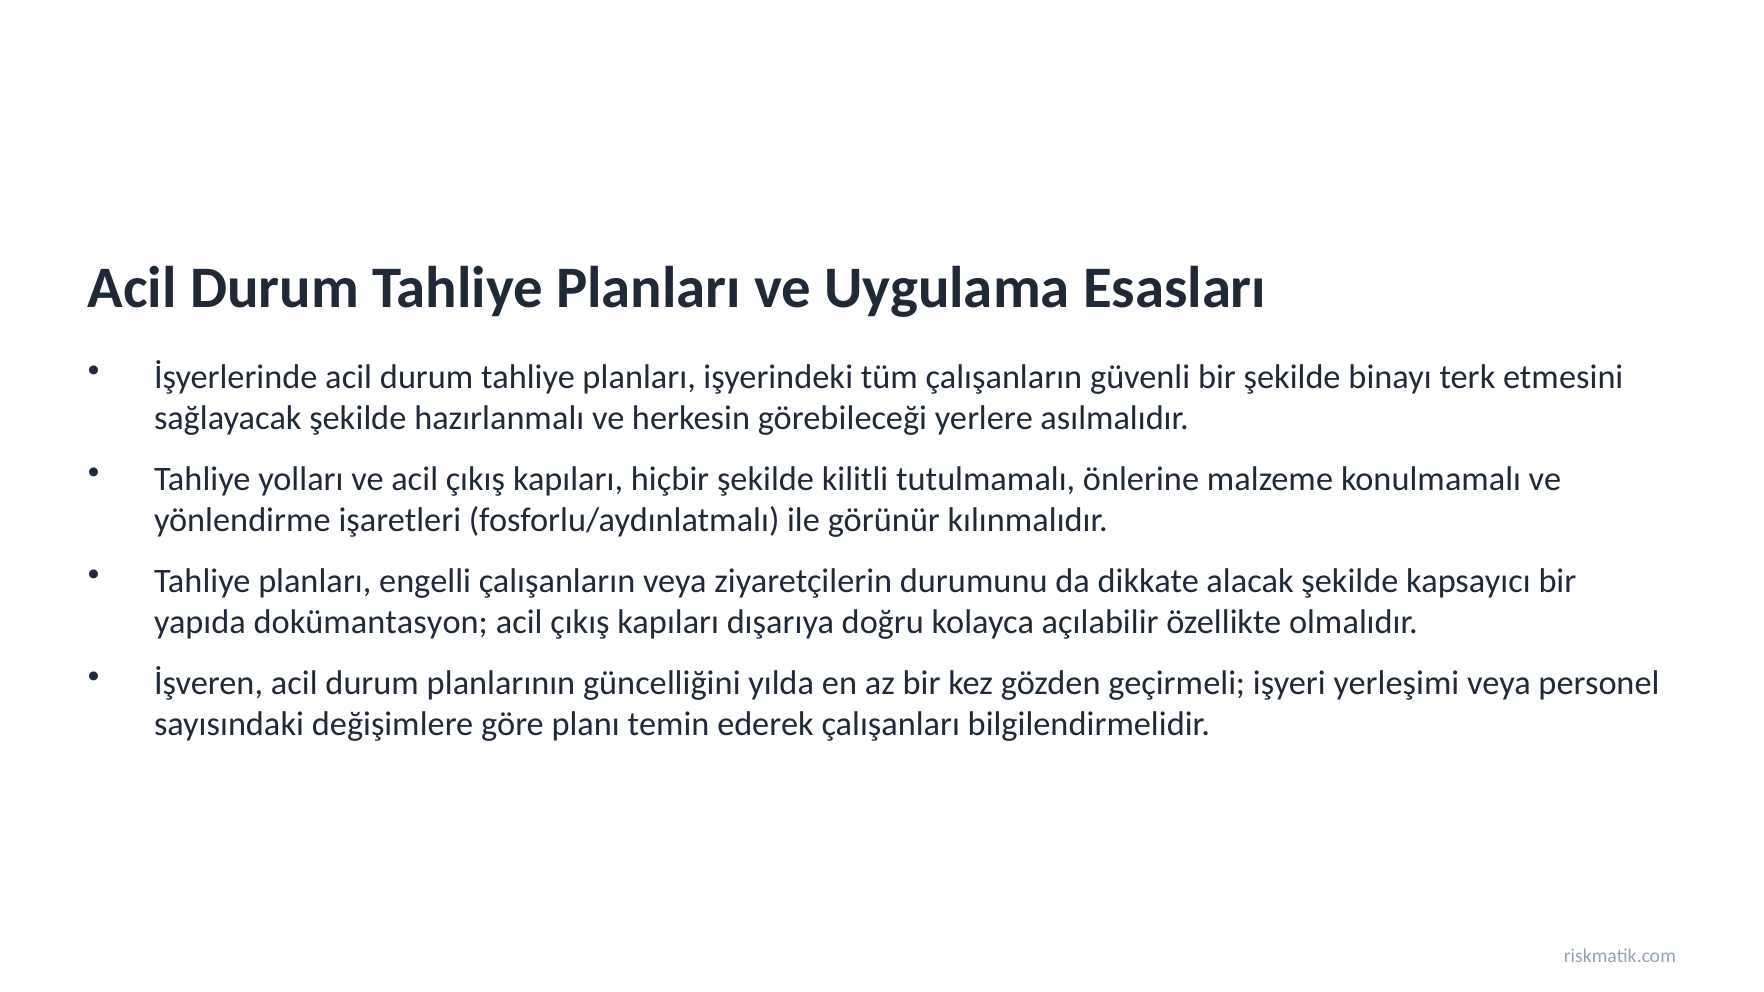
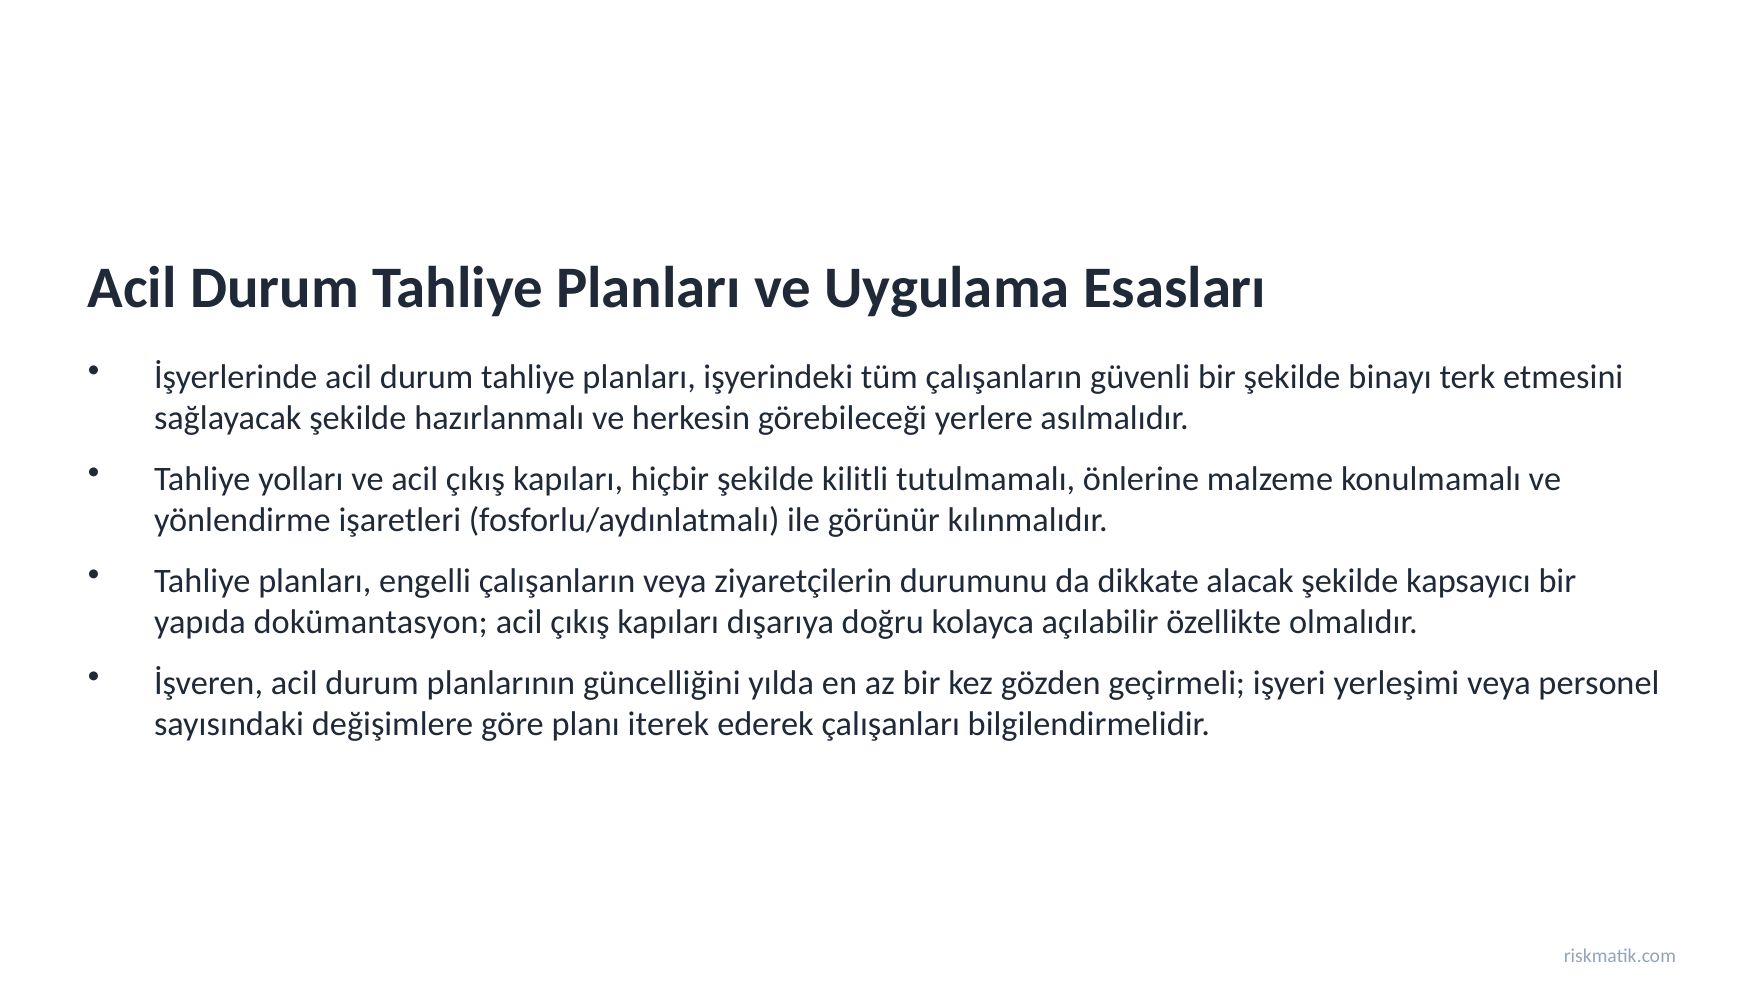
temin: temin -> iterek (668, 725)
